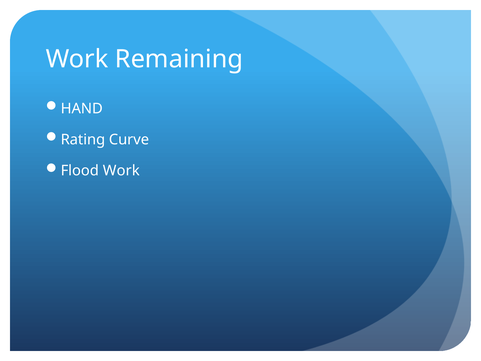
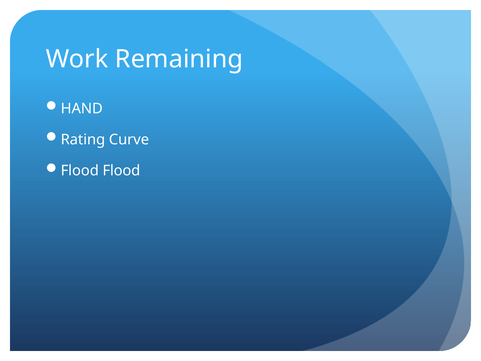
Flood Work: Work -> Flood (121, 170)
